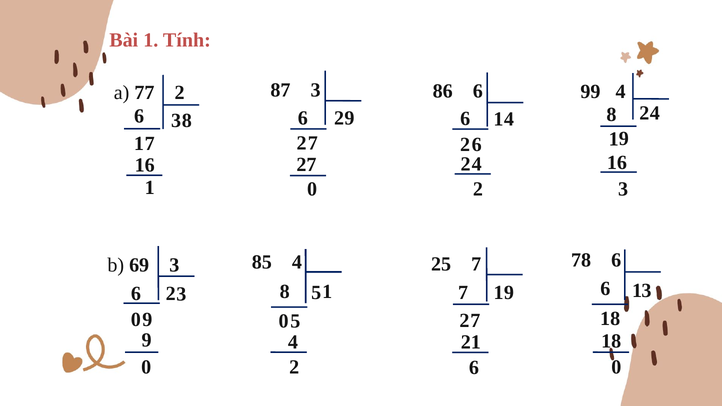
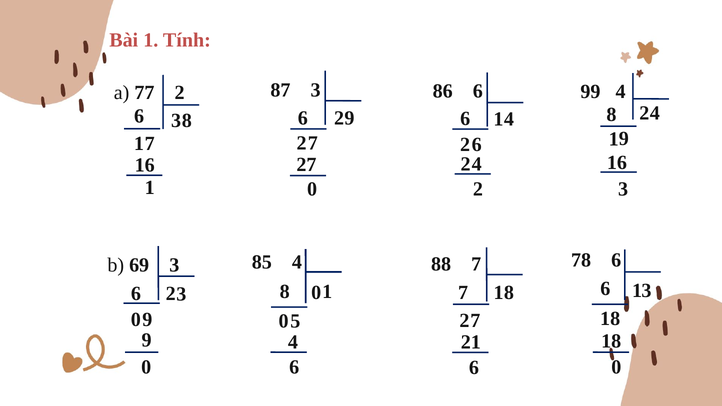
25: 25 -> 88 (441, 264)
7 9: 9 -> 8 (509, 292)
3 5: 5 -> 0 (316, 293)
0 2: 2 -> 6 (294, 367)
